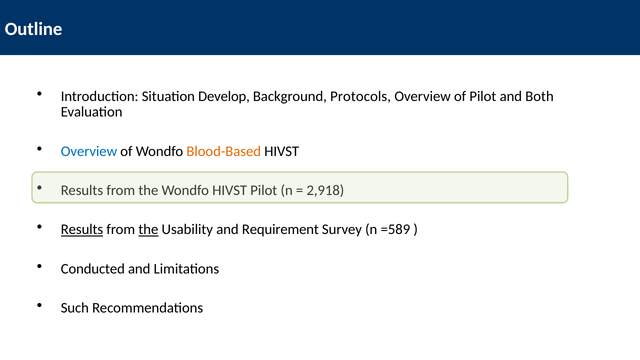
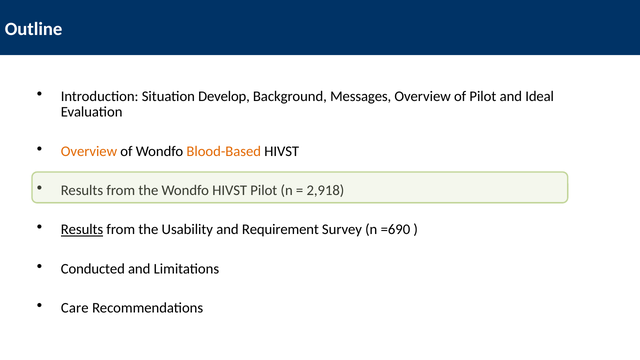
Protocols: Protocols -> Messages (361, 96)
Both: Both -> Ideal (540, 96)
Overview colour: blue -> orange (89, 151)
the underline: present -> none (148, 230)
=589: =589 -> =690 (395, 230)
Such: Such -> Care (75, 308)
